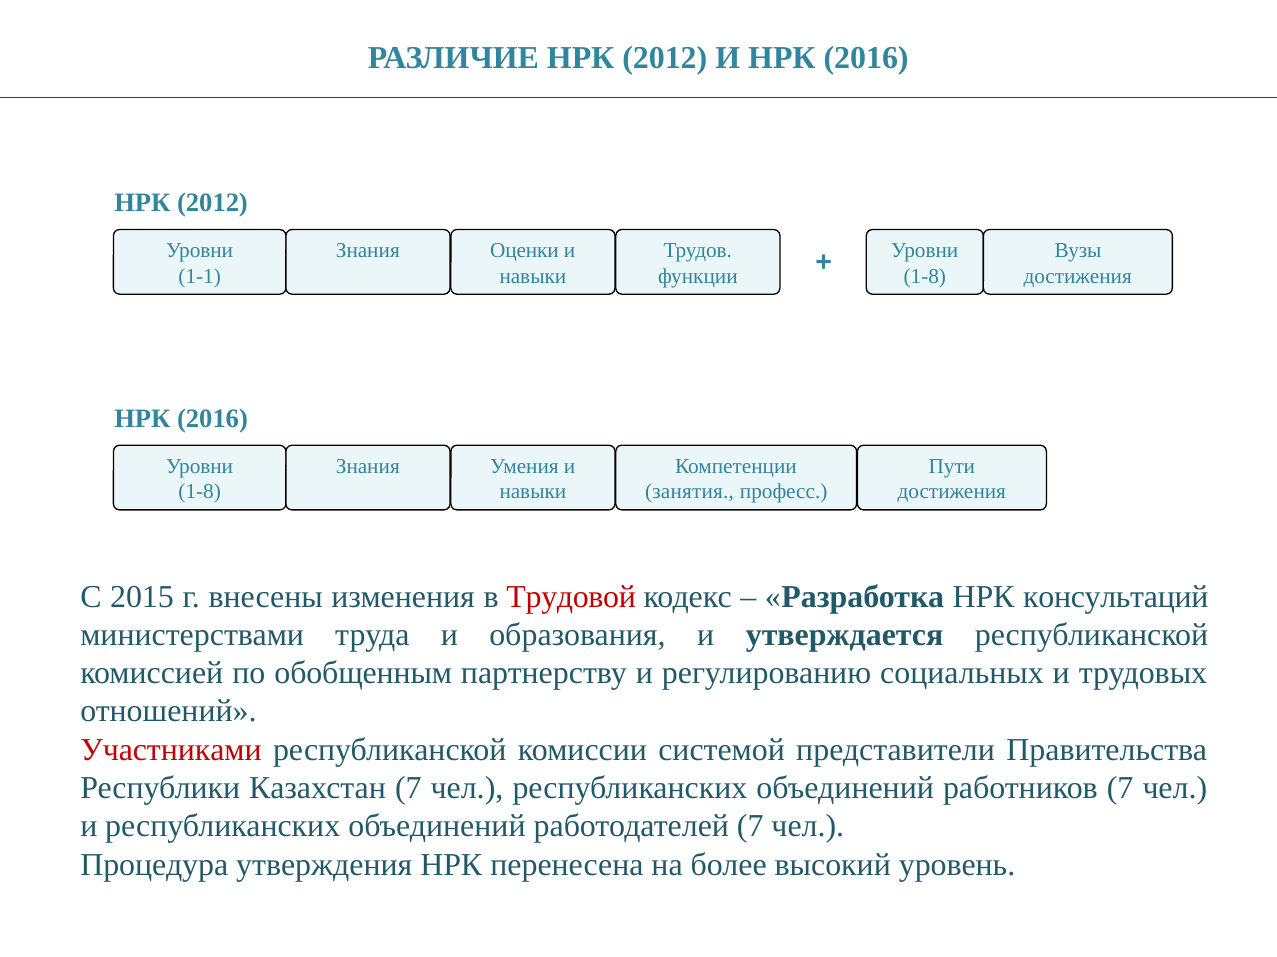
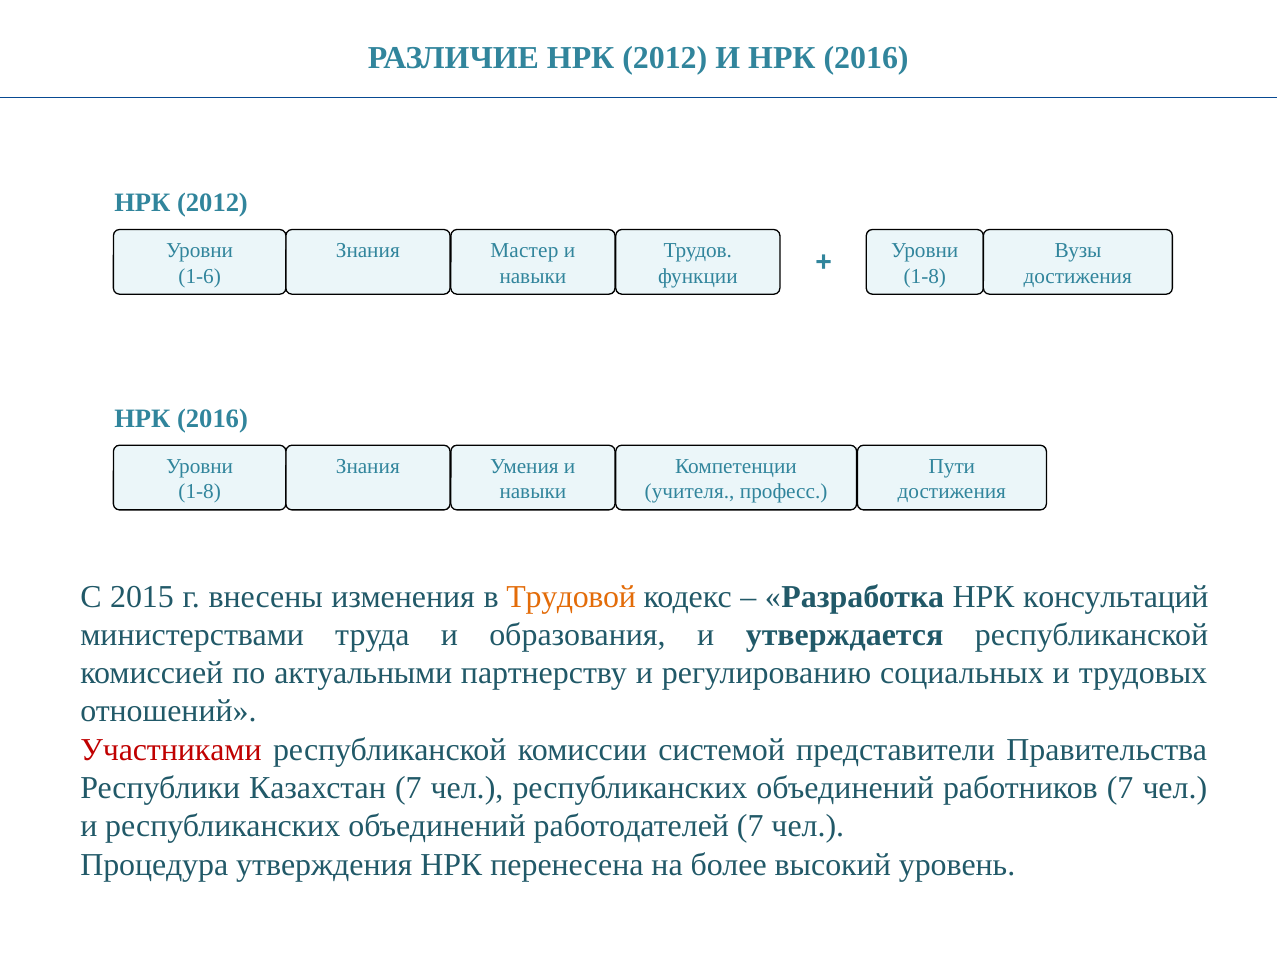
Оценки: Оценки -> Мастер (524, 251)
1-1: 1-1 -> 1-6 (200, 276)
занятия: занятия -> учителя (690, 492)
Трудовой colour: red -> orange (571, 597)
обобщенным: обобщенным -> актуальными (363, 674)
